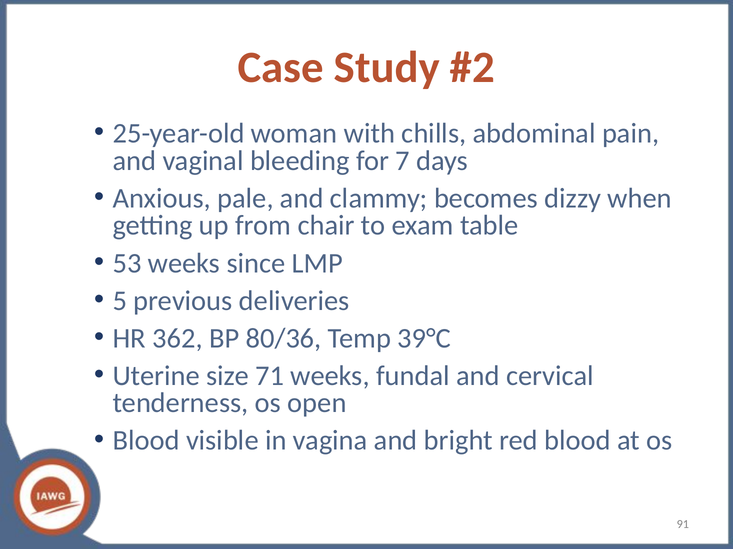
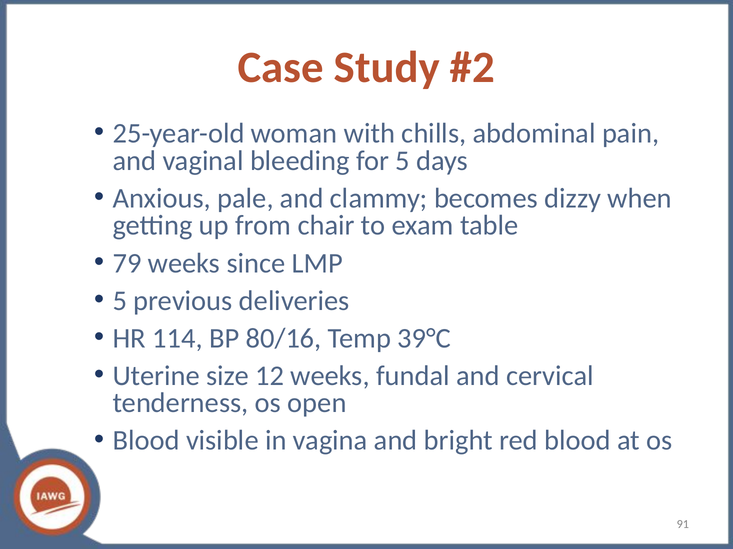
for 7: 7 -> 5 (403, 161)
53: 53 -> 79 (127, 263)
362: 362 -> 114 (177, 339)
80/36: 80/36 -> 80/16 (284, 339)
71: 71 -> 12 (270, 376)
